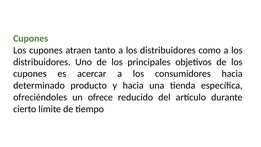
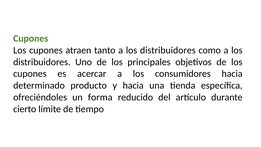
ofrece: ofrece -> forma (100, 97)
